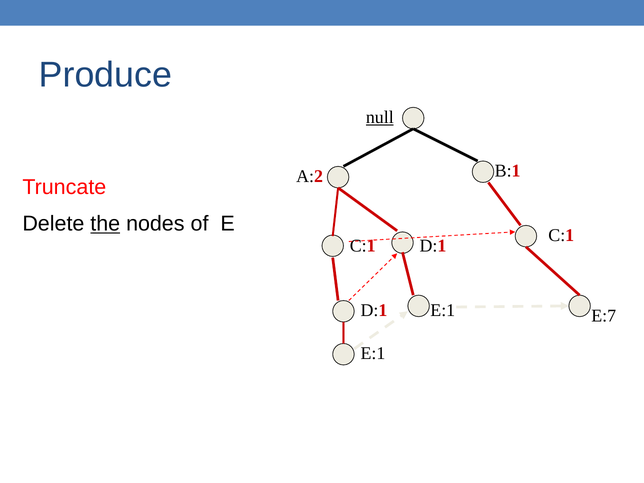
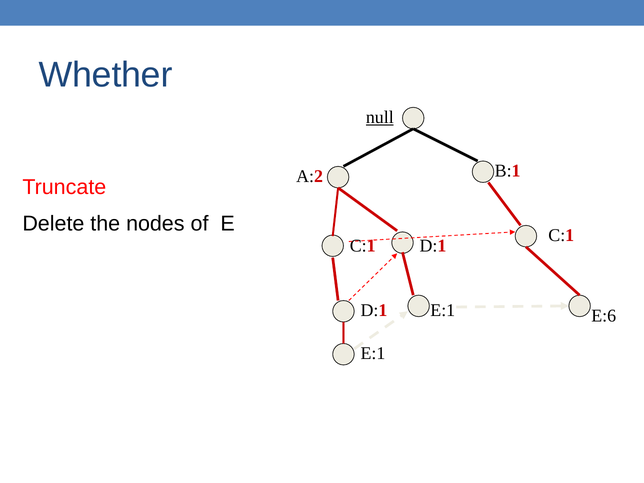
Produce: Produce -> Whether (106, 75)
the underline: present -> none (105, 224)
E:7: E:7 -> E:6 (604, 316)
